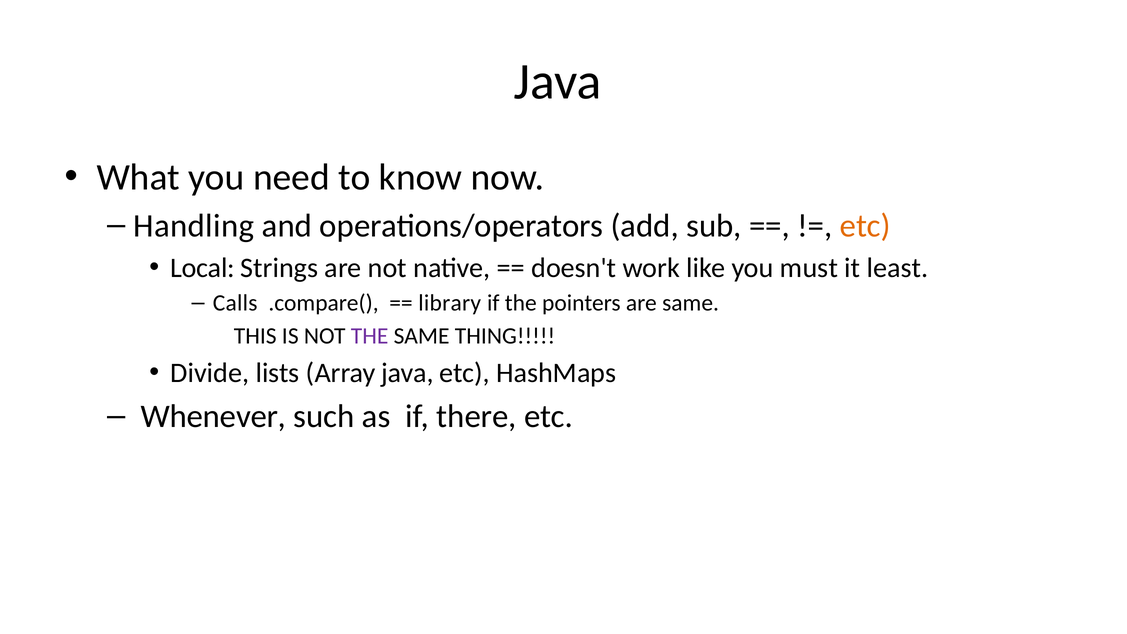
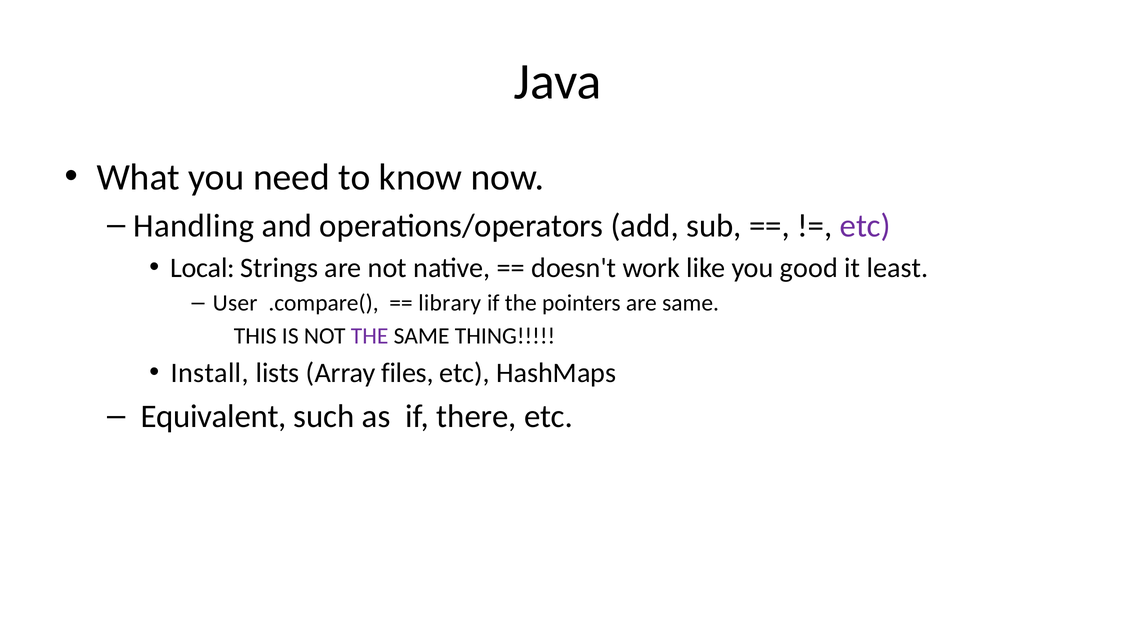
etc colour: orange -> purple (865, 226)
must: must -> good (809, 268)
Calls: Calls -> User (235, 303)
Divide: Divide -> Install (210, 373)
Array java: java -> files (407, 373)
Whenever: Whenever -> Equivalent (214, 417)
